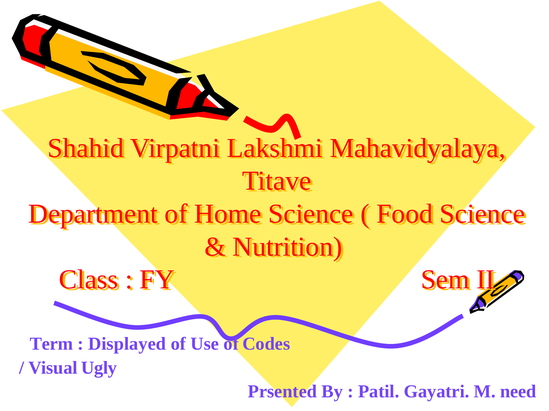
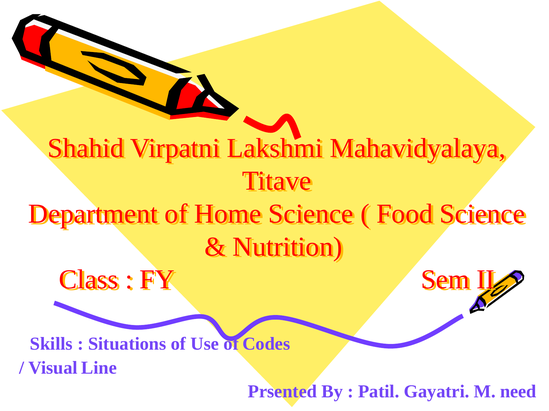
Term: Term -> Skills (51, 345)
Displayed: Displayed -> Situations (127, 345)
Ugly: Ugly -> Line (99, 369)
